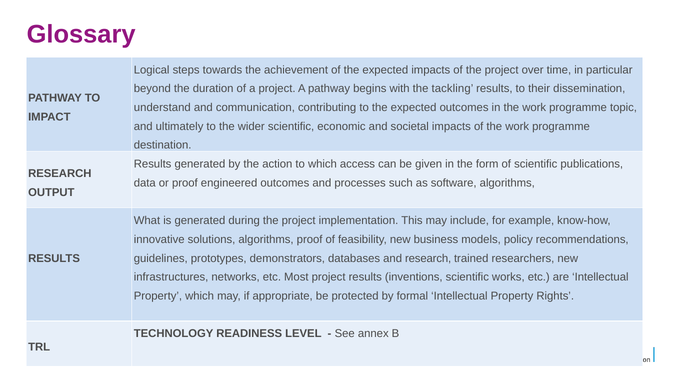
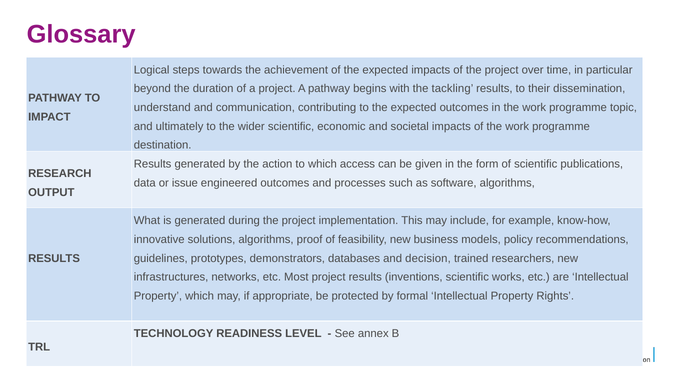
or proof: proof -> issue (185, 183)
and research: research -> decision (428, 258)
